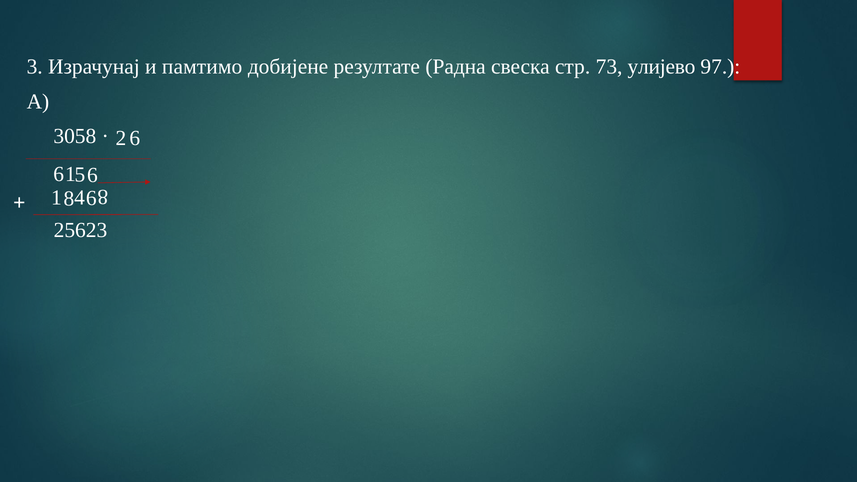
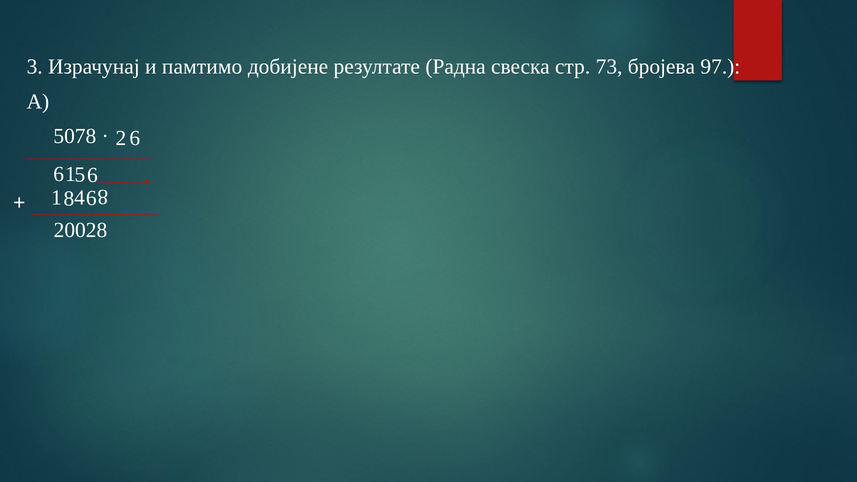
улијево: улијево -> бројева (661, 67)
3058: 3058 -> 5078 (75, 136)
25623: 25623 -> 20028 (80, 230)
